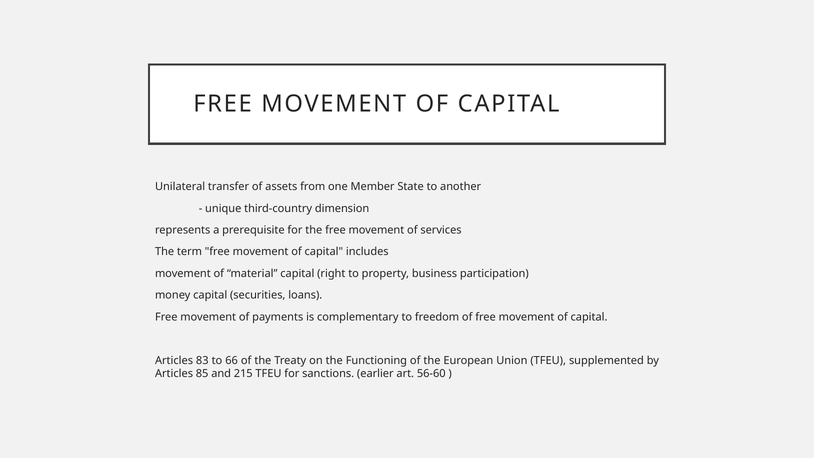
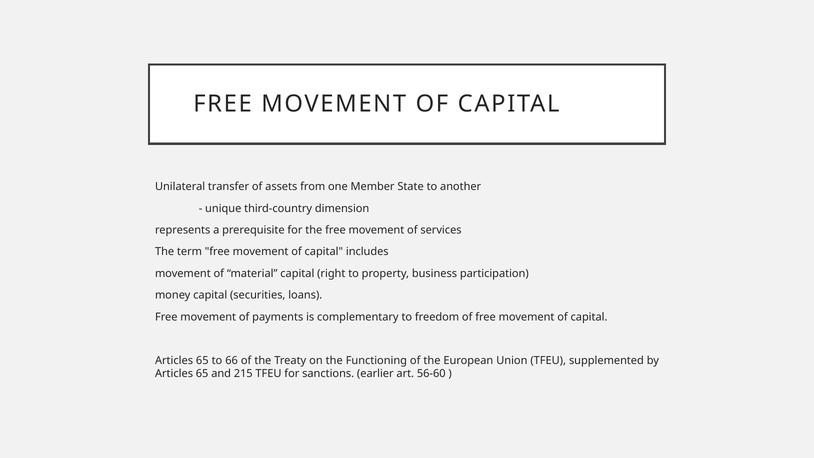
83: 83 -> 65 (202, 360)
85: 85 -> 65 (202, 374)
